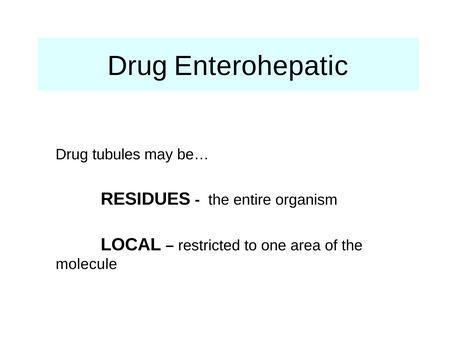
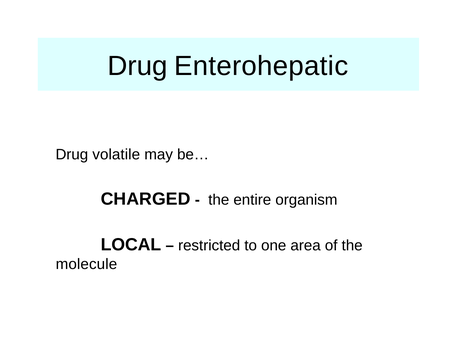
tubules: tubules -> volatile (116, 154)
RESIDUES: RESIDUES -> CHARGED (146, 199)
